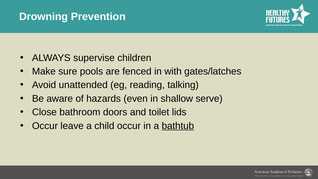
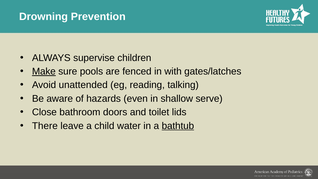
Make underline: none -> present (44, 71)
Occur: Occur -> There (45, 126)
child occur: occur -> water (129, 126)
